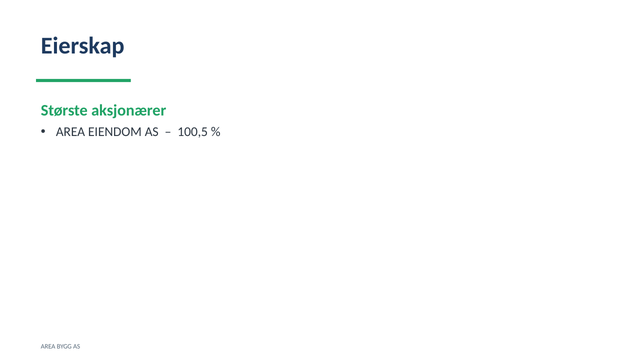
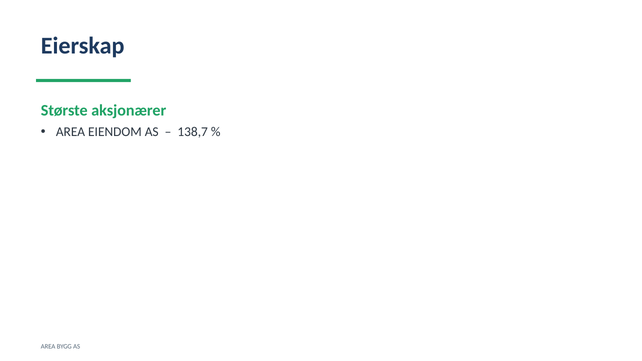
100,5: 100,5 -> 138,7 (193, 132)
